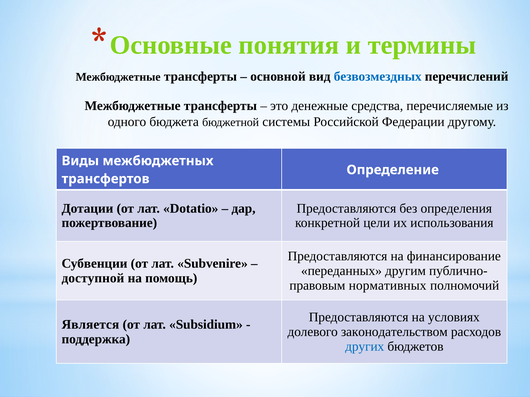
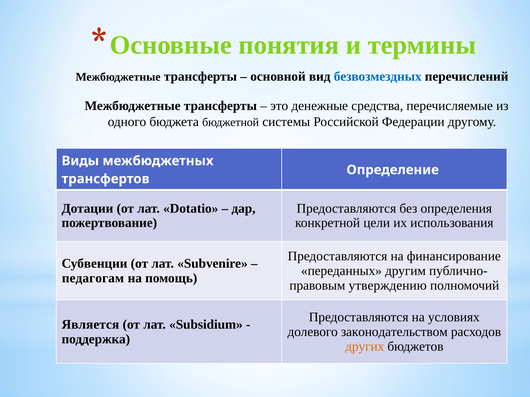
доступной: доступной -> педагогам (93, 278)
нормативных: нормативных -> утверждению (388, 286)
других colour: blue -> orange (365, 347)
